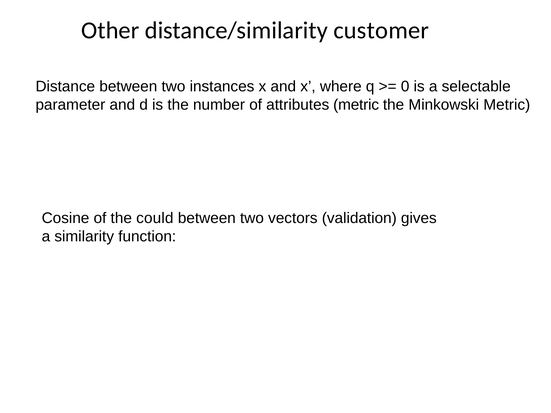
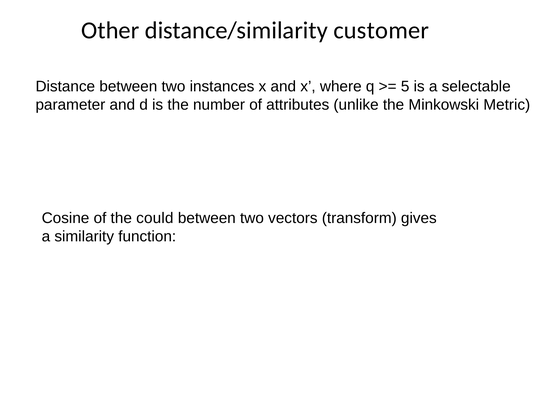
0: 0 -> 5 (405, 86)
attributes metric: metric -> unlike (356, 105)
validation: validation -> transform (359, 218)
